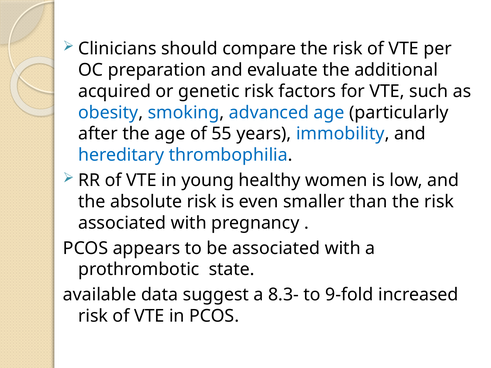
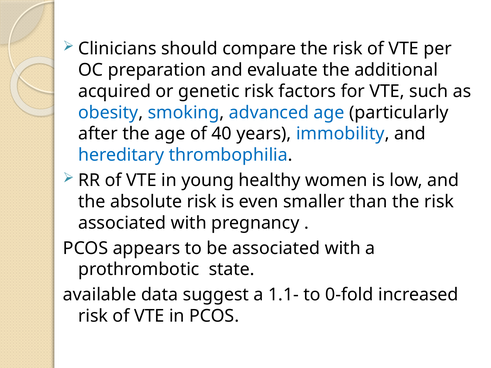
55: 55 -> 40 (222, 134)
8.3-: 8.3- -> 1.1- (284, 295)
9-fold: 9-fold -> 0-fold (349, 295)
